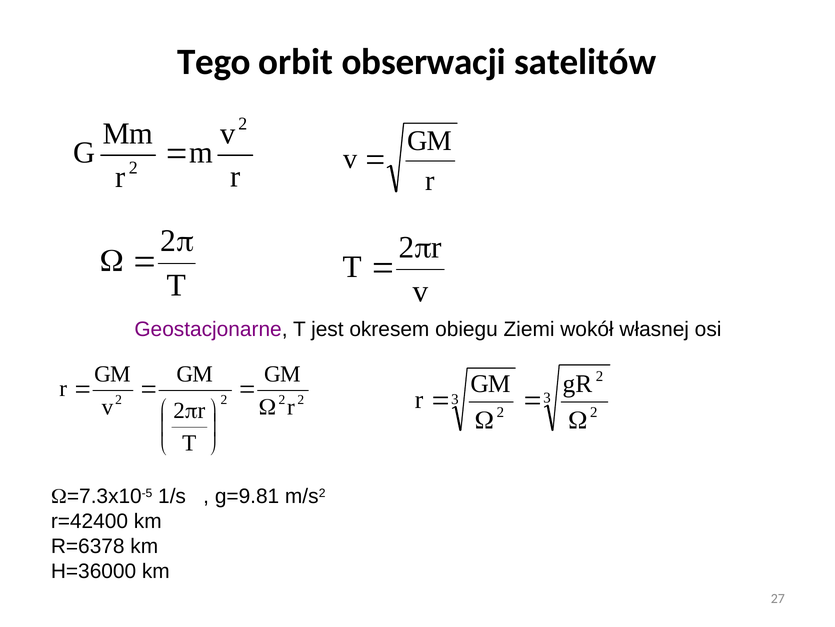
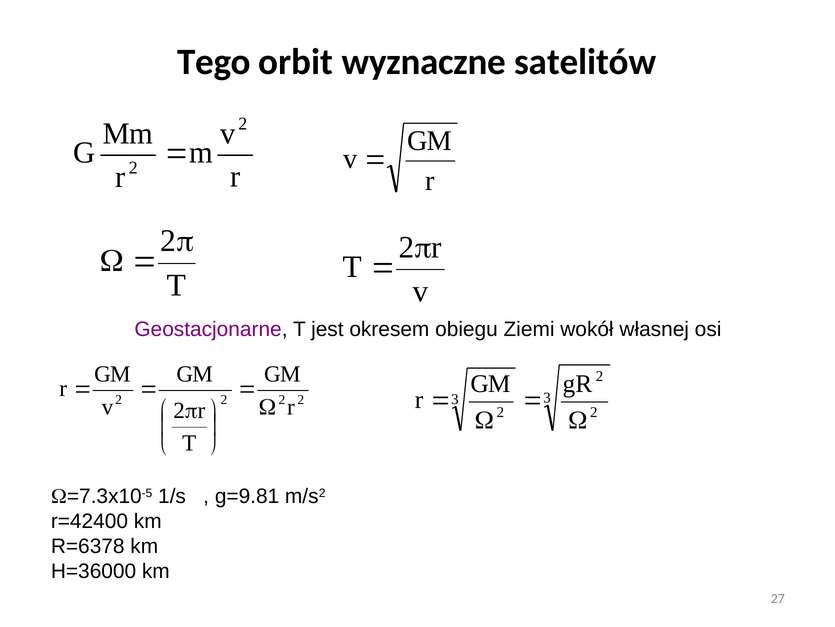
obserwacji: obserwacji -> wyznaczne (424, 62)
